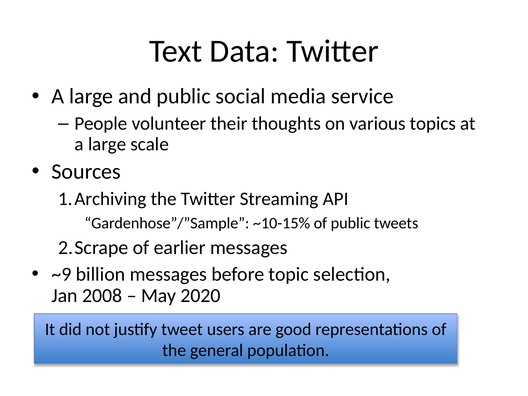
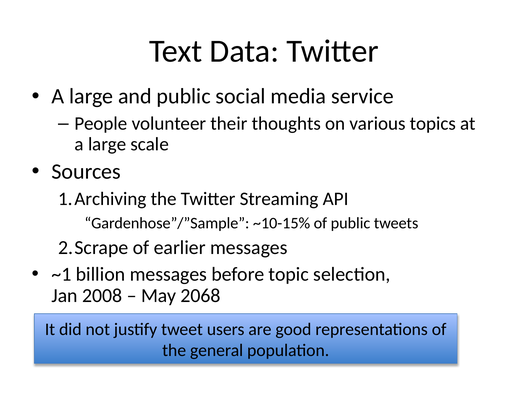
~9: ~9 -> ~1 (61, 274)
2020: 2020 -> 2068 (201, 296)
